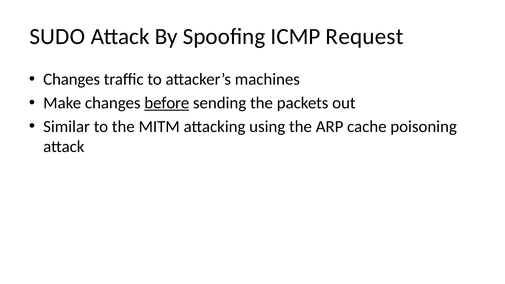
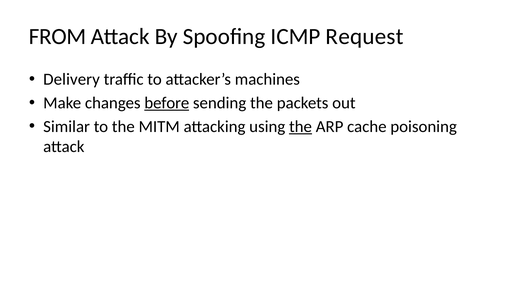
SUDO: SUDO -> FROM (57, 37)
Changes: Changes -> Delivery (72, 79)
the underline: none -> present (301, 127)
